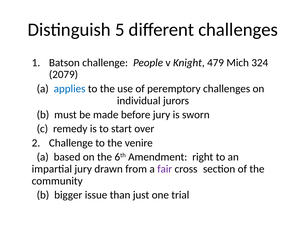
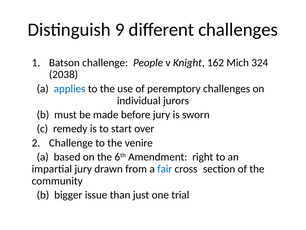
5: 5 -> 9 (120, 30)
479: 479 -> 162 (216, 62)
2079: 2079 -> 2038 (63, 74)
fair colour: purple -> blue (165, 169)
